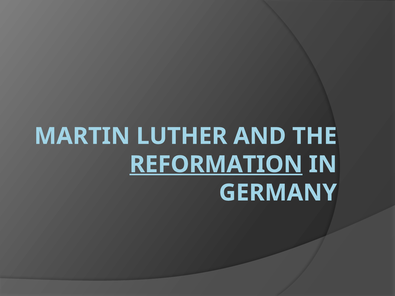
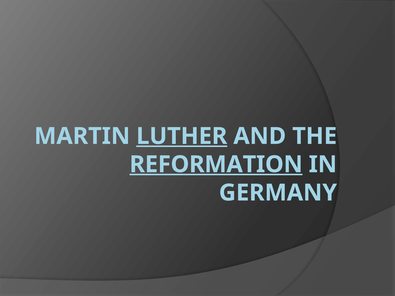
LUTHER underline: none -> present (182, 136)
